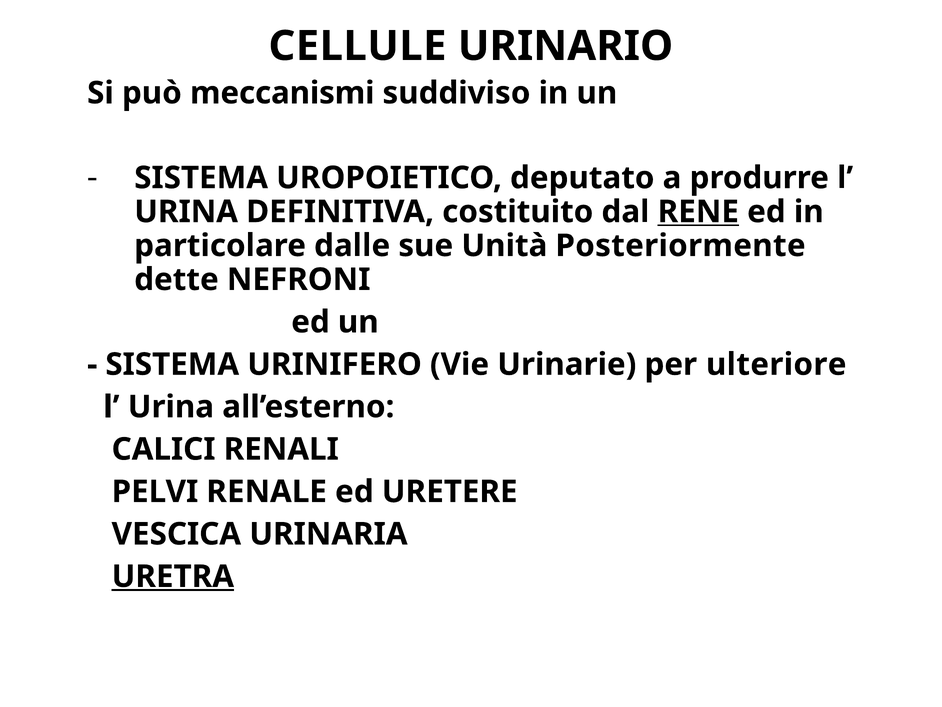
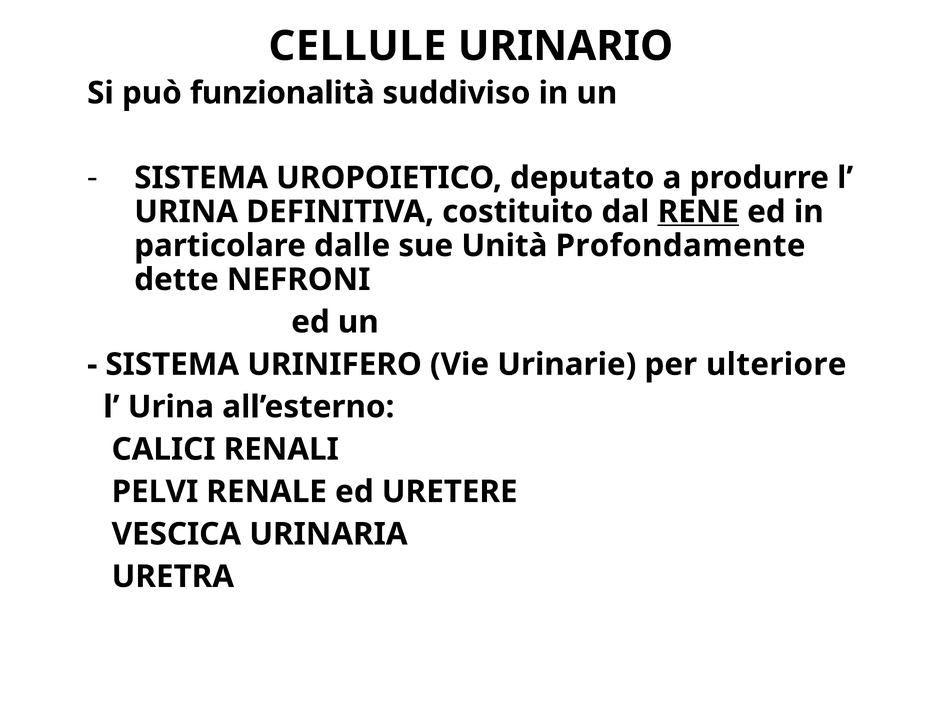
meccanismi: meccanismi -> funzionalità (282, 93)
Posteriormente: Posteriormente -> Profondamente (681, 246)
URETRA underline: present -> none (173, 576)
